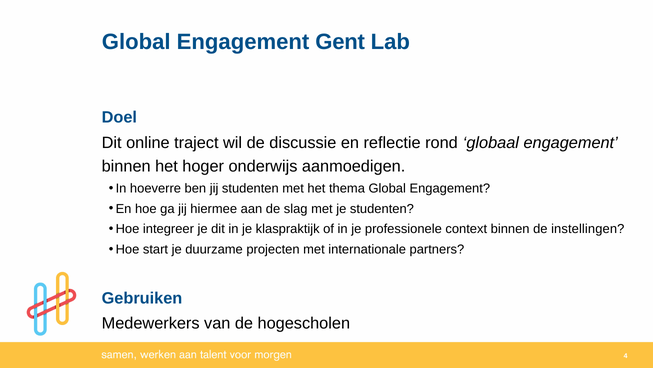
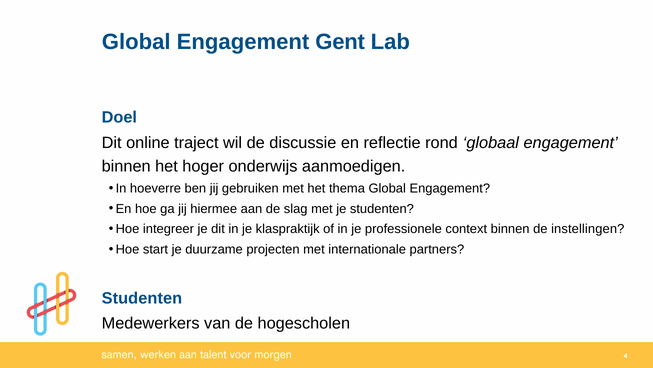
jij studenten: studenten -> gebruiken (250, 188)
Gebruiken: Gebruiken -> Studenten (142, 298)
